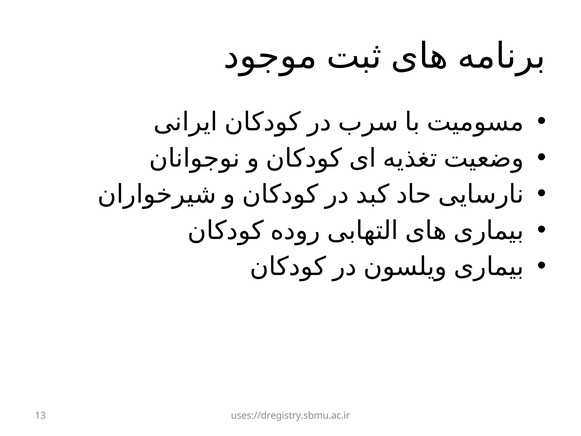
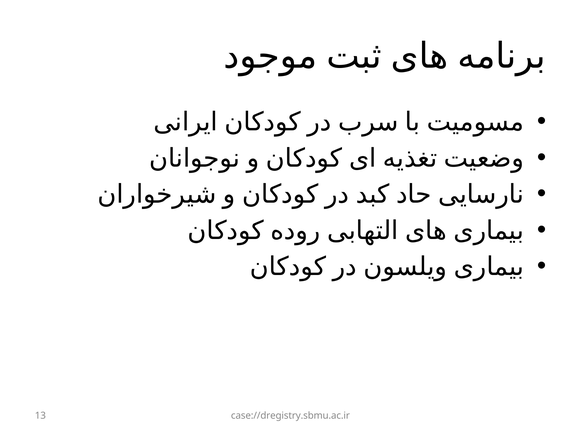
uses://dregistry.sbmu.ac.ir: uses://dregistry.sbmu.ac.ir -> case://dregistry.sbmu.ac.ir (290, 415)
